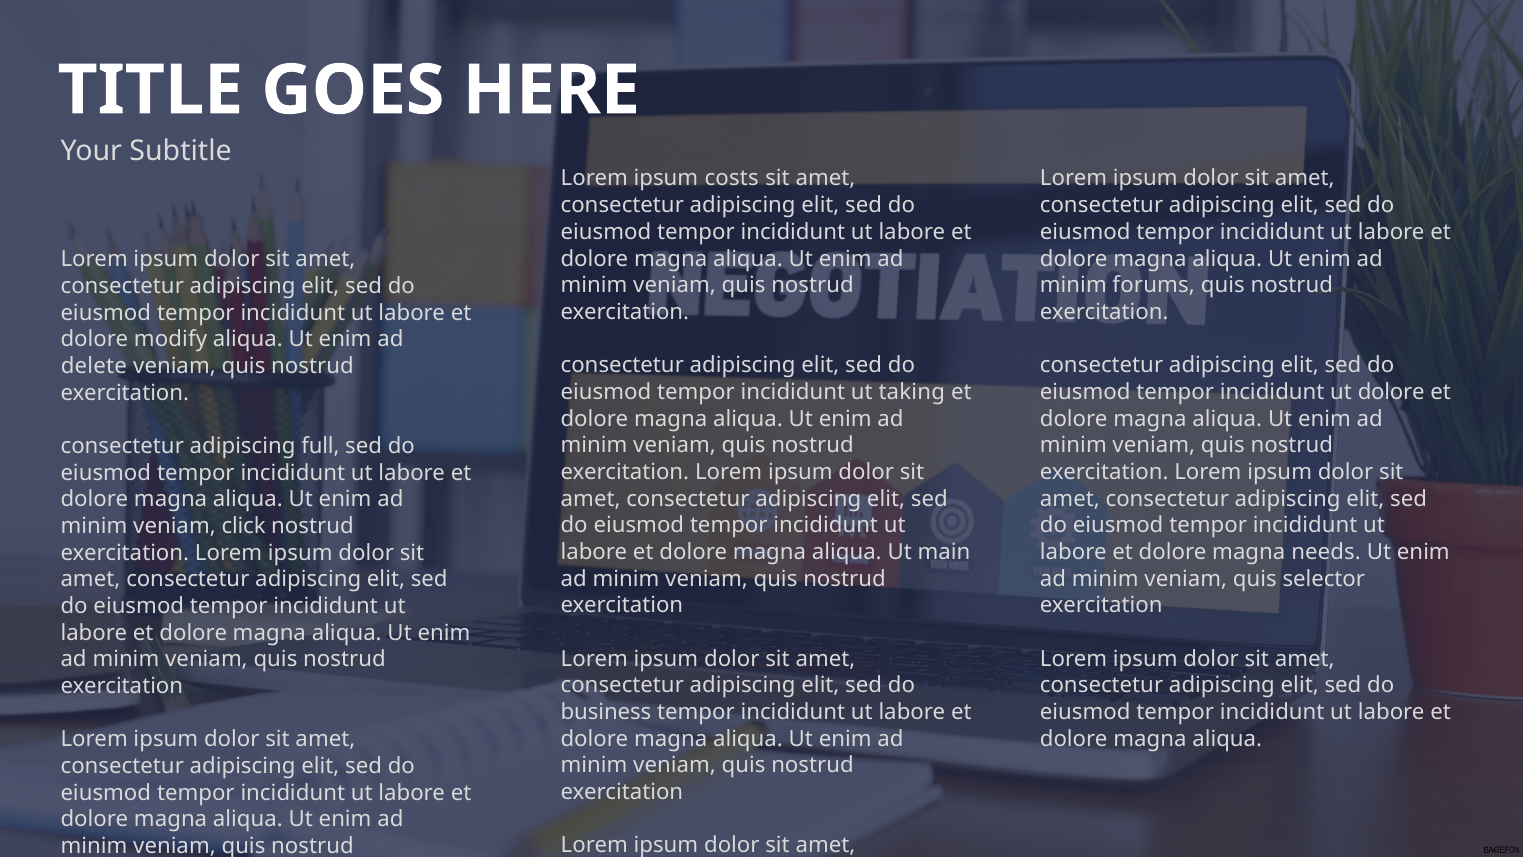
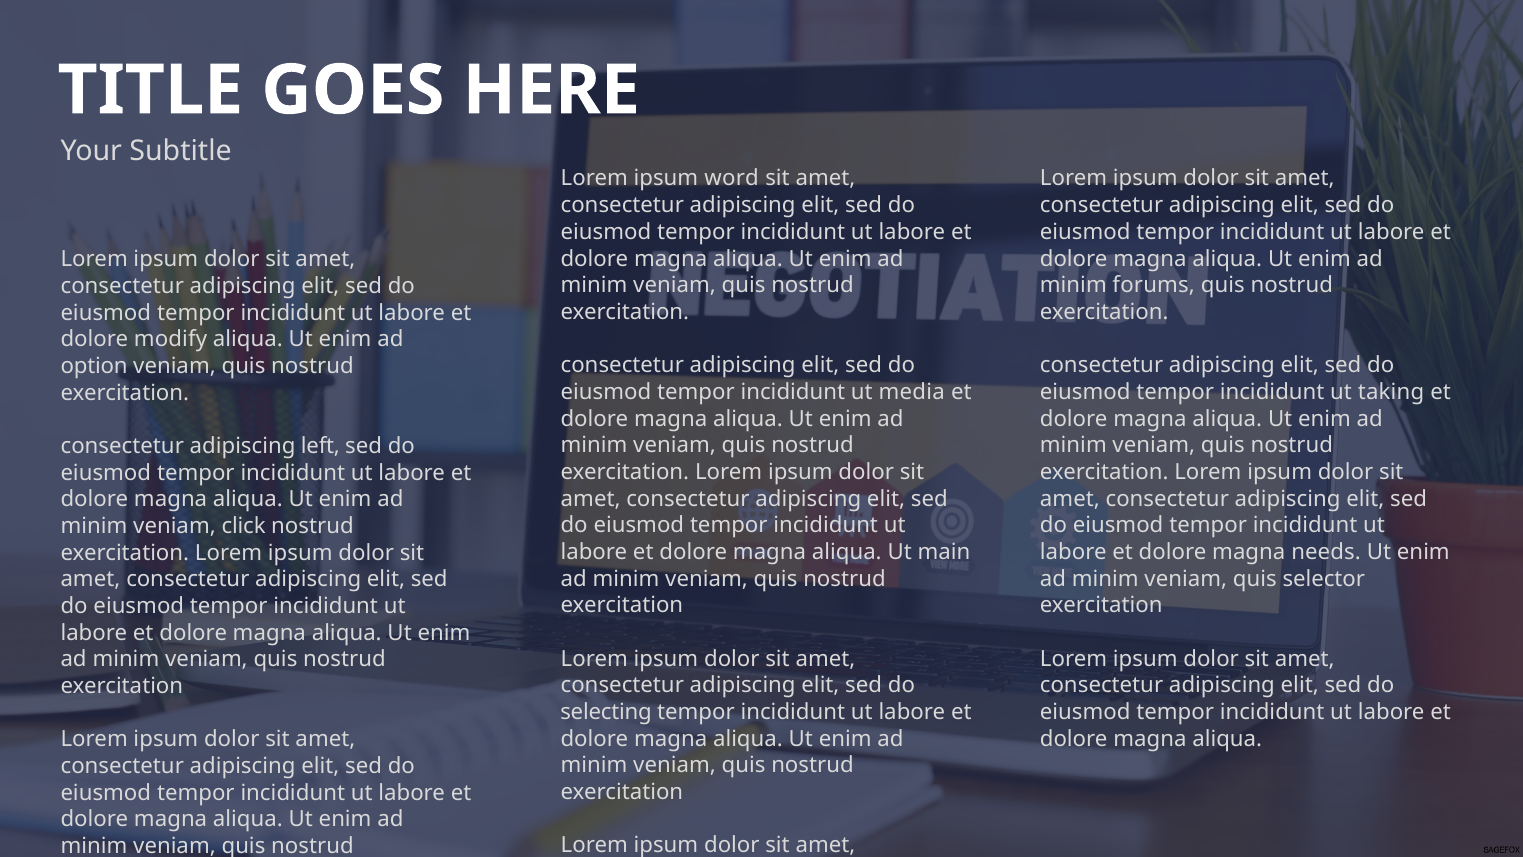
costs: costs -> word (732, 179)
delete: delete -> option (94, 366)
taking: taking -> media (912, 392)
ut dolore: dolore -> taking (1391, 392)
full: full -> left (320, 446)
business: business -> selecting (606, 712)
